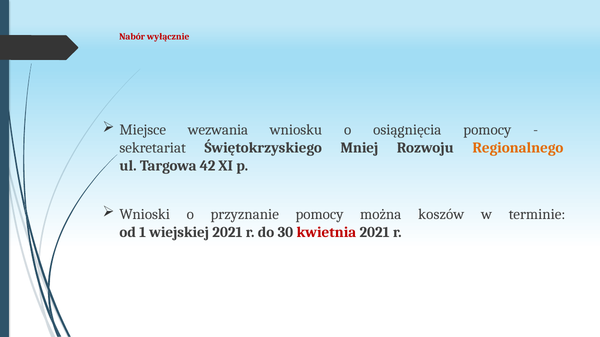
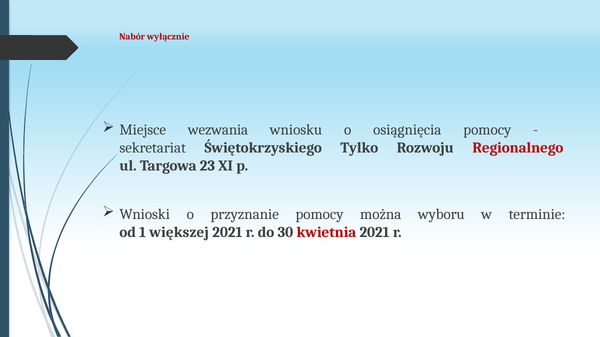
Mniej: Mniej -> Tylko (359, 148)
Regionalnego colour: orange -> red (518, 148)
42: 42 -> 23 (207, 166)
koszów: koszów -> wyboru (441, 214)
wiejskiej: wiejskiej -> większej (179, 232)
